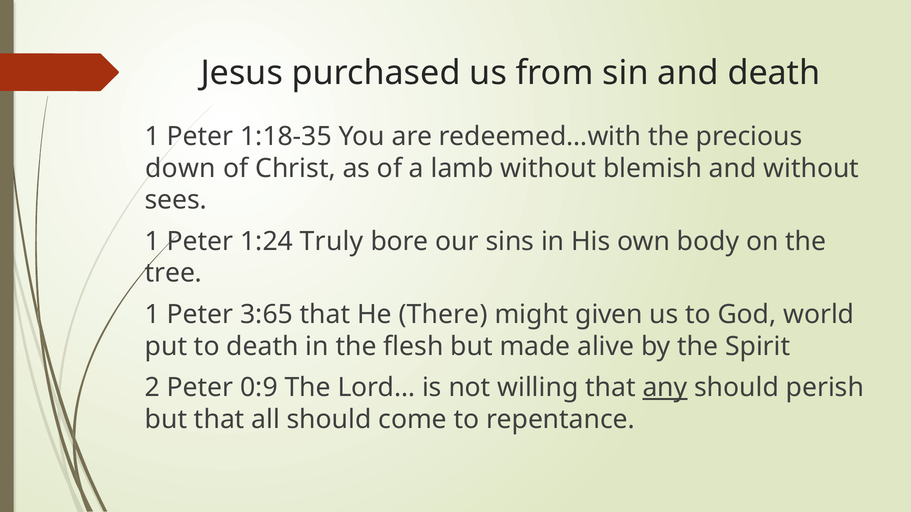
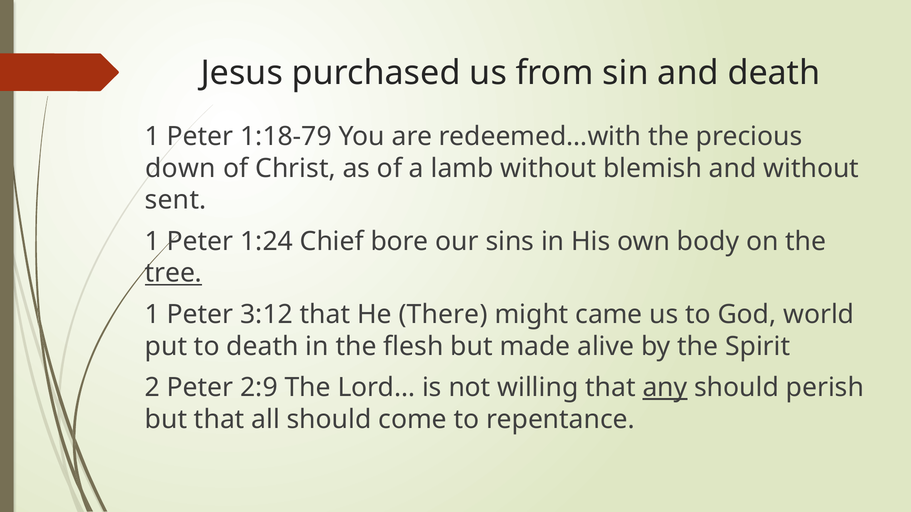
1:18-35: 1:18-35 -> 1:18-79 (286, 137)
sees: sees -> sent (176, 200)
Truly: Truly -> Chief (332, 242)
tree underline: none -> present (173, 273)
3:65: 3:65 -> 3:12 (267, 315)
given: given -> came (609, 315)
0:9: 0:9 -> 2:9 (259, 388)
